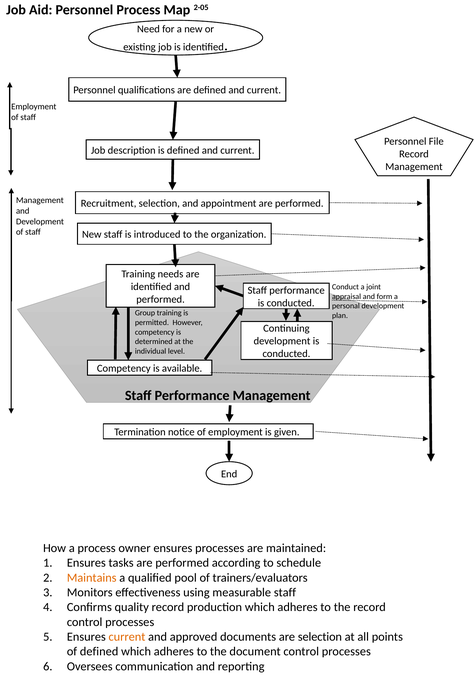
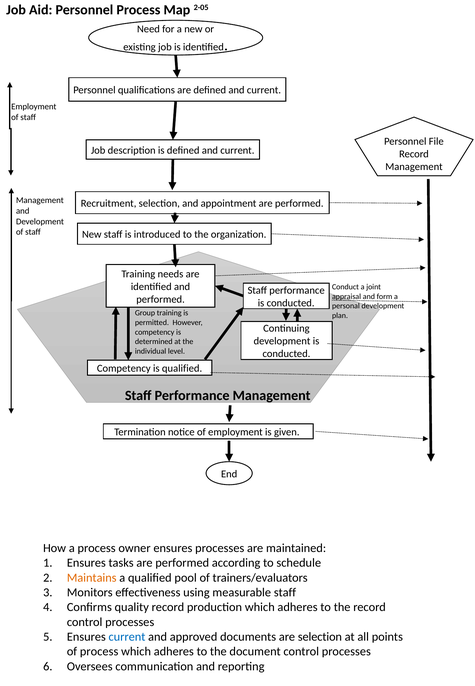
is available: available -> qualified (182, 369)
current colour: orange -> blue (127, 637)
of defined: defined -> process (99, 652)
